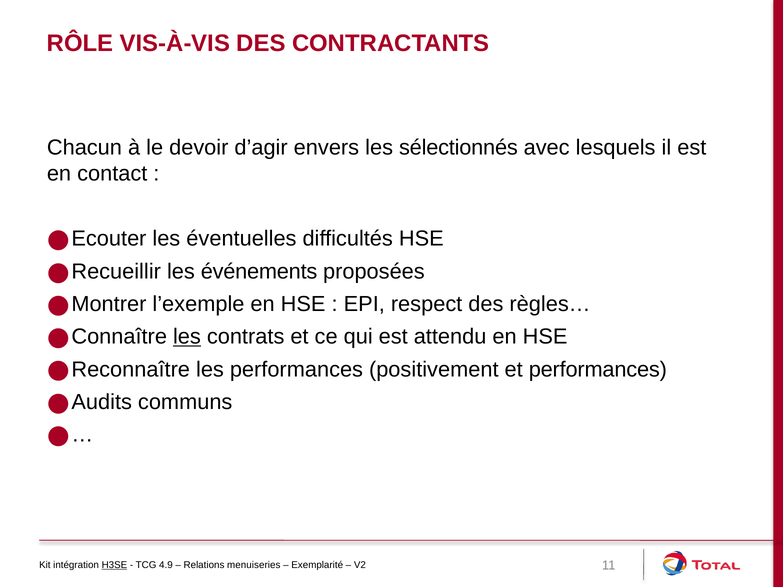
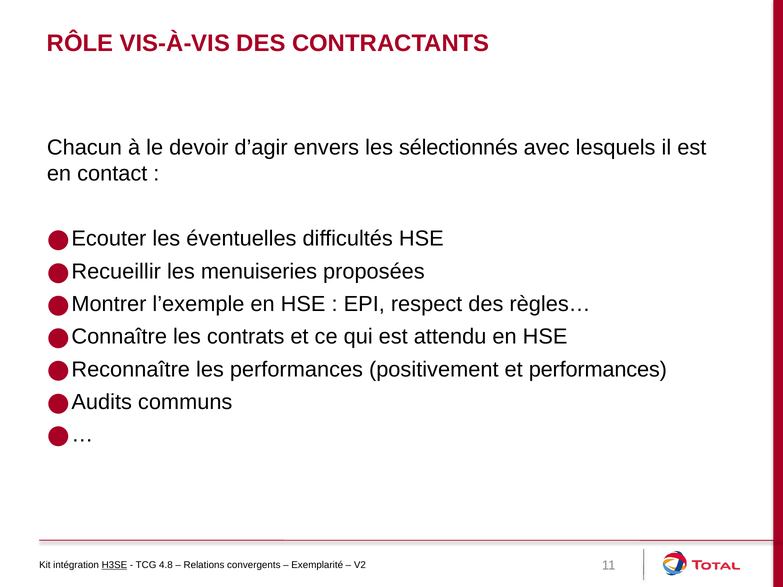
événements: événements -> menuiseries (259, 272)
les underline: present -> none (187, 337)
4.9: 4.9 -> 4.8 (166, 565)
menuiseries: menuiseries -> convergents (254, 565)
